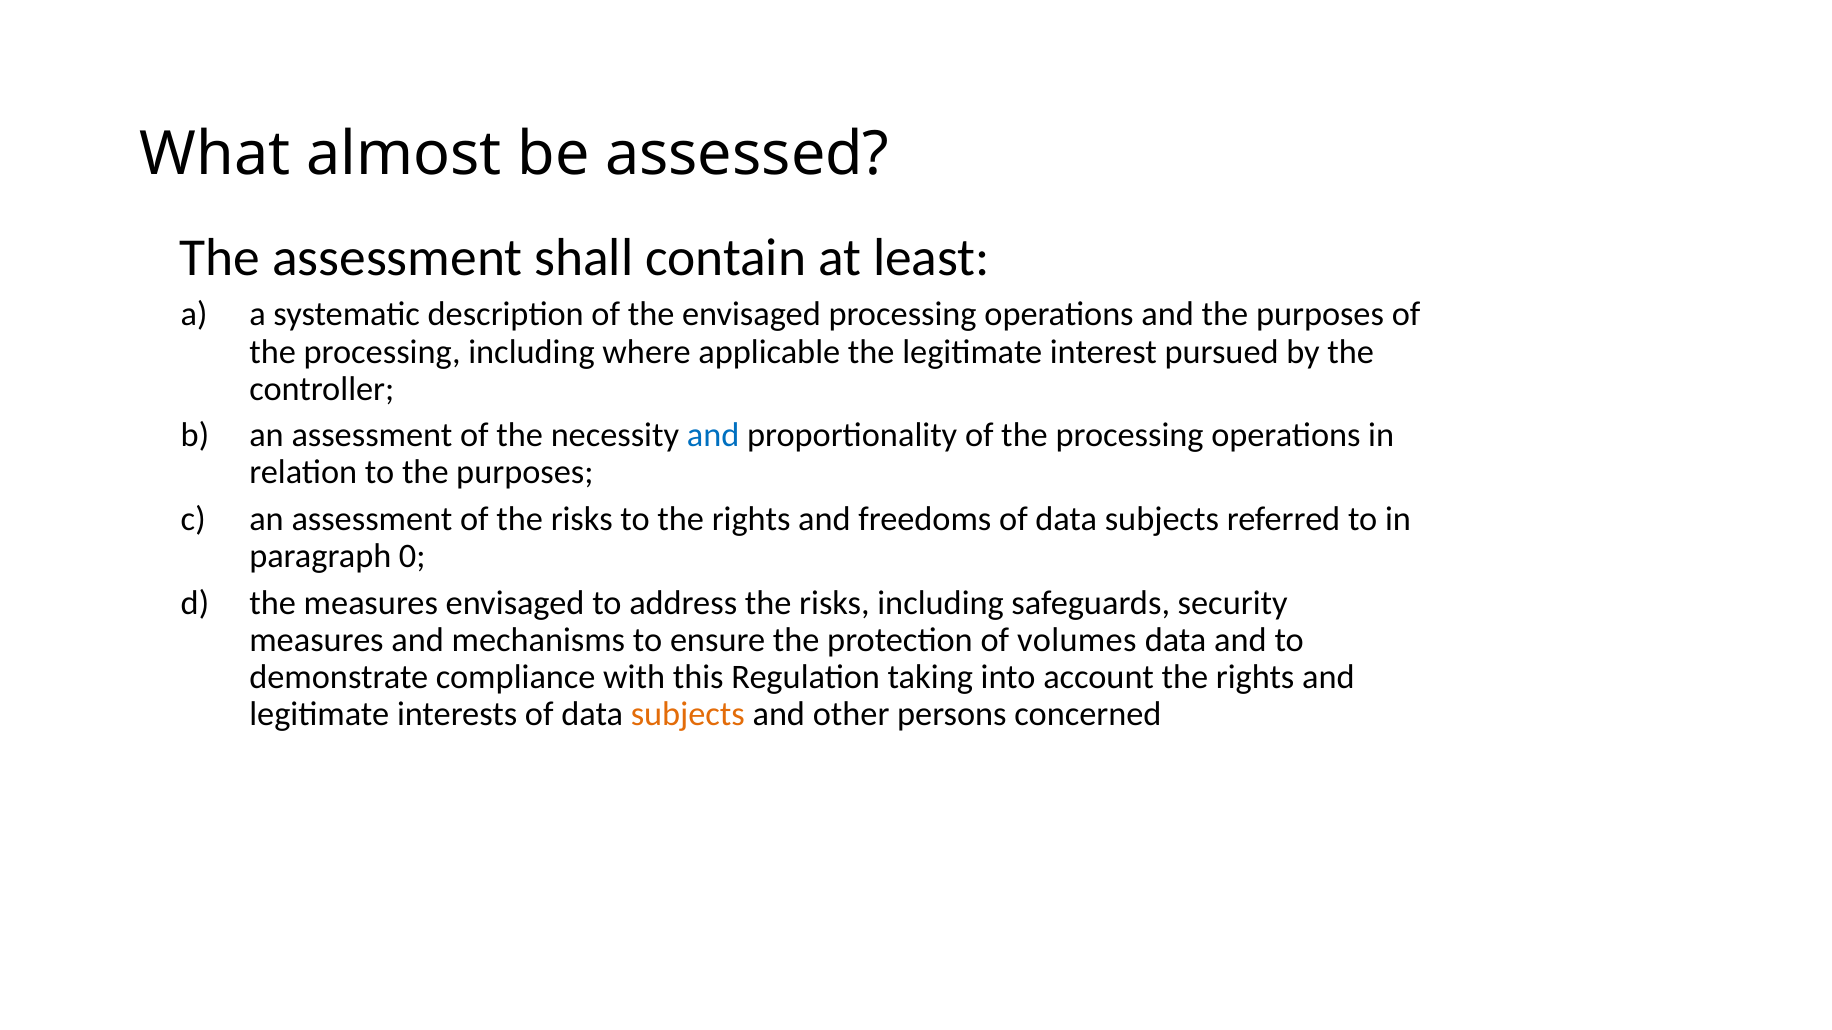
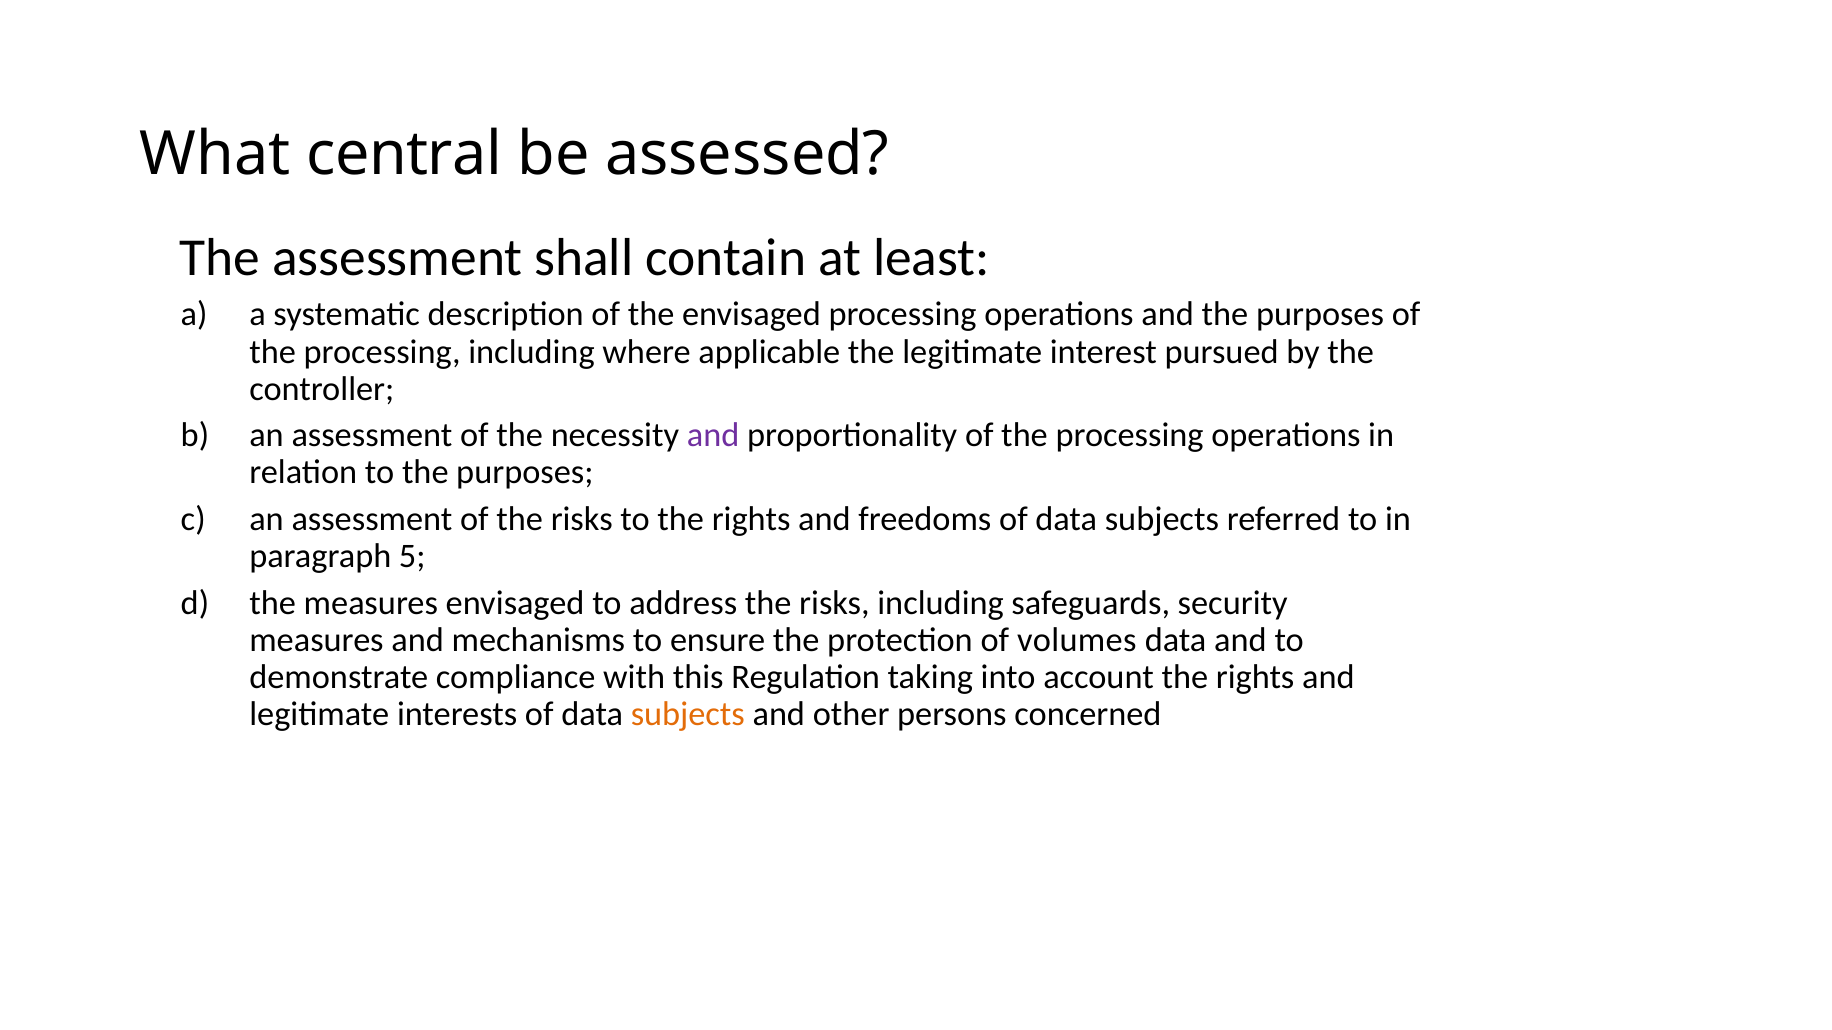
almost: almost -> central (404, 154)
and colour: blue -> purple (713, 436)
0: 0 -> 5 (412, 556)
